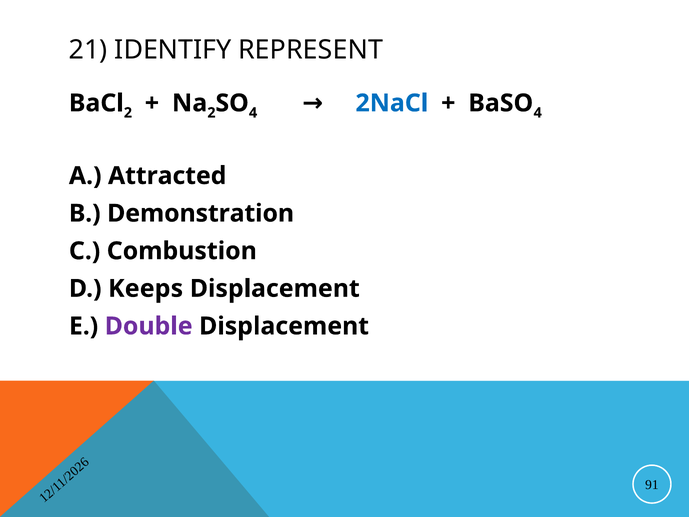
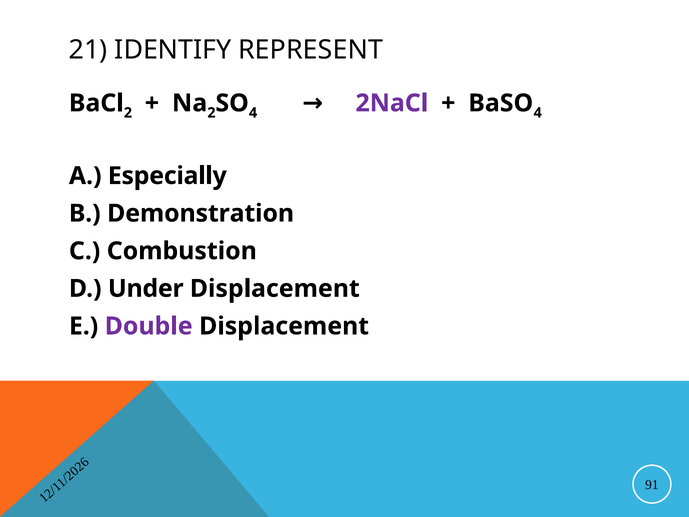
2NaCl colour: blue -> purple (392, 103)
Attracted: Attracted -> Especially (167, 176)
Keeps: Keeps -> Under (146, 288)
